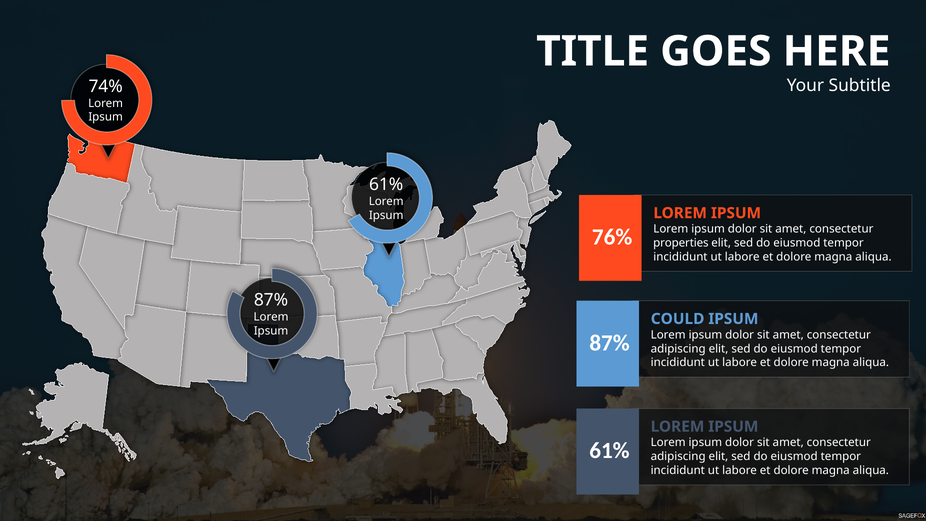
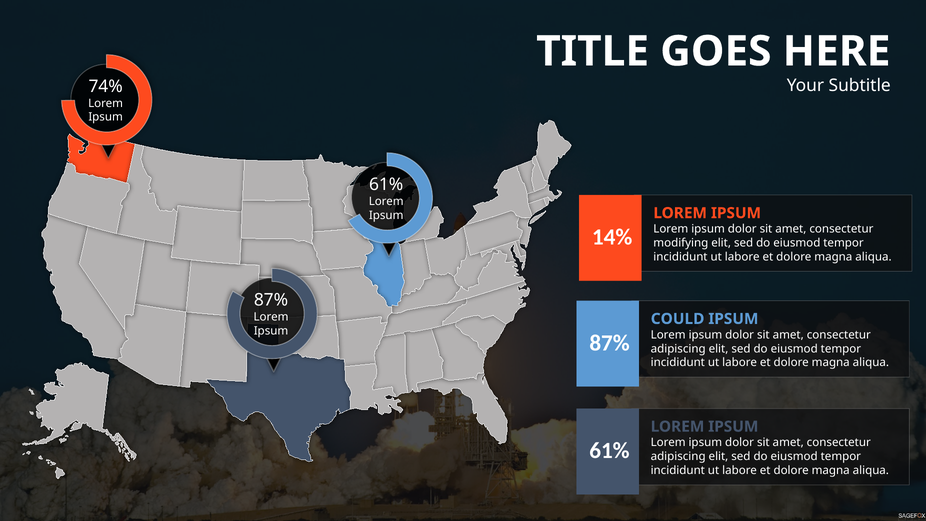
76%: 76% -> 14% (612, 237)
properties: properties -> modifying (681, 243)
